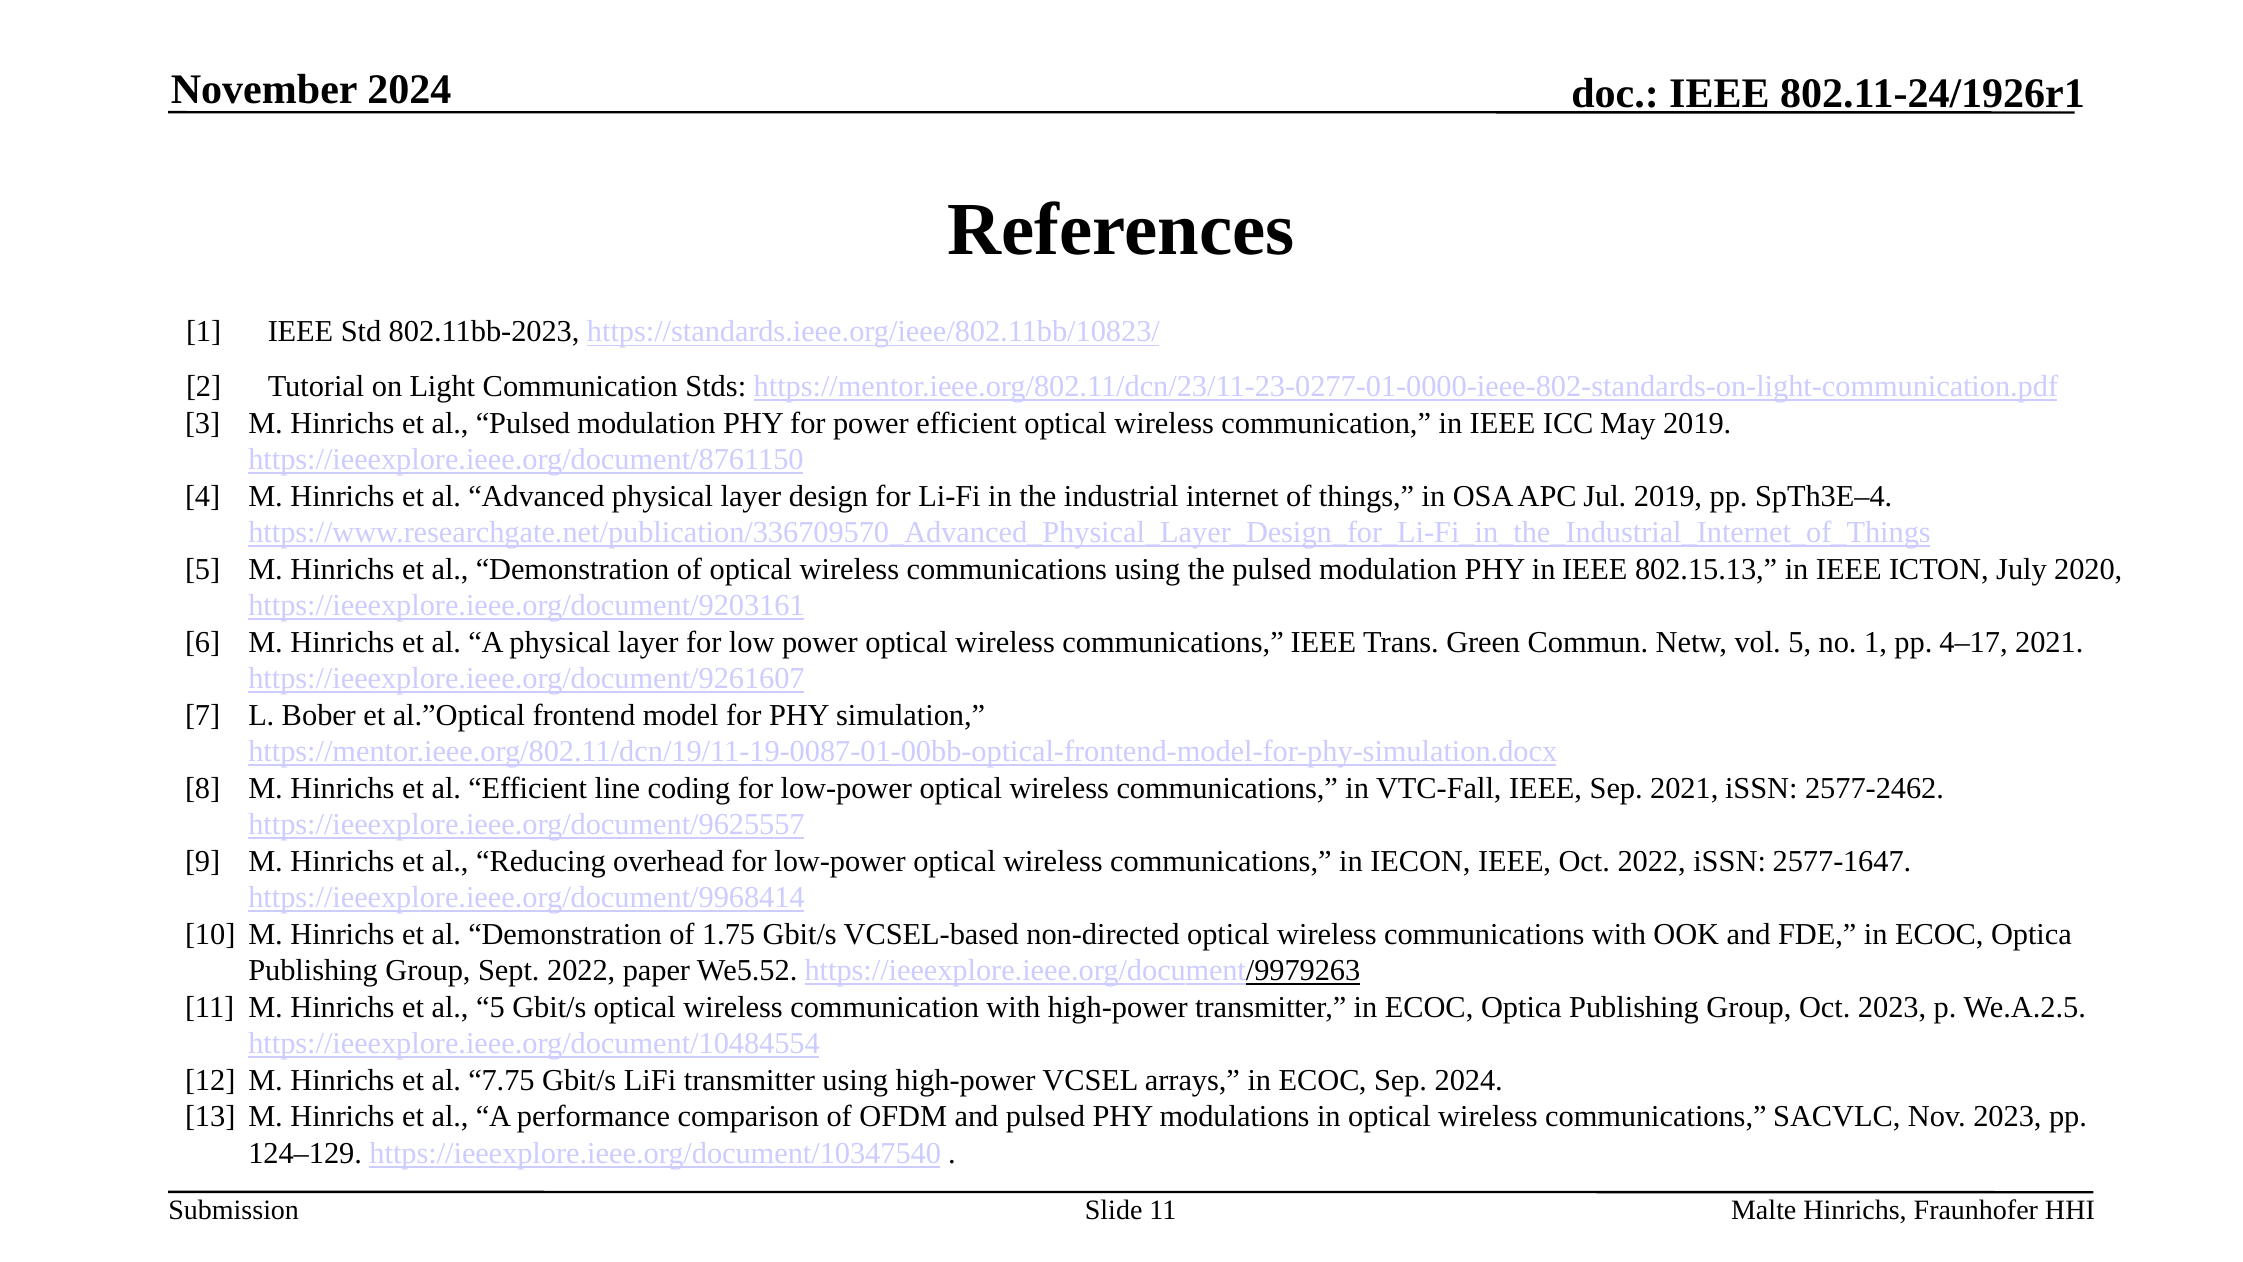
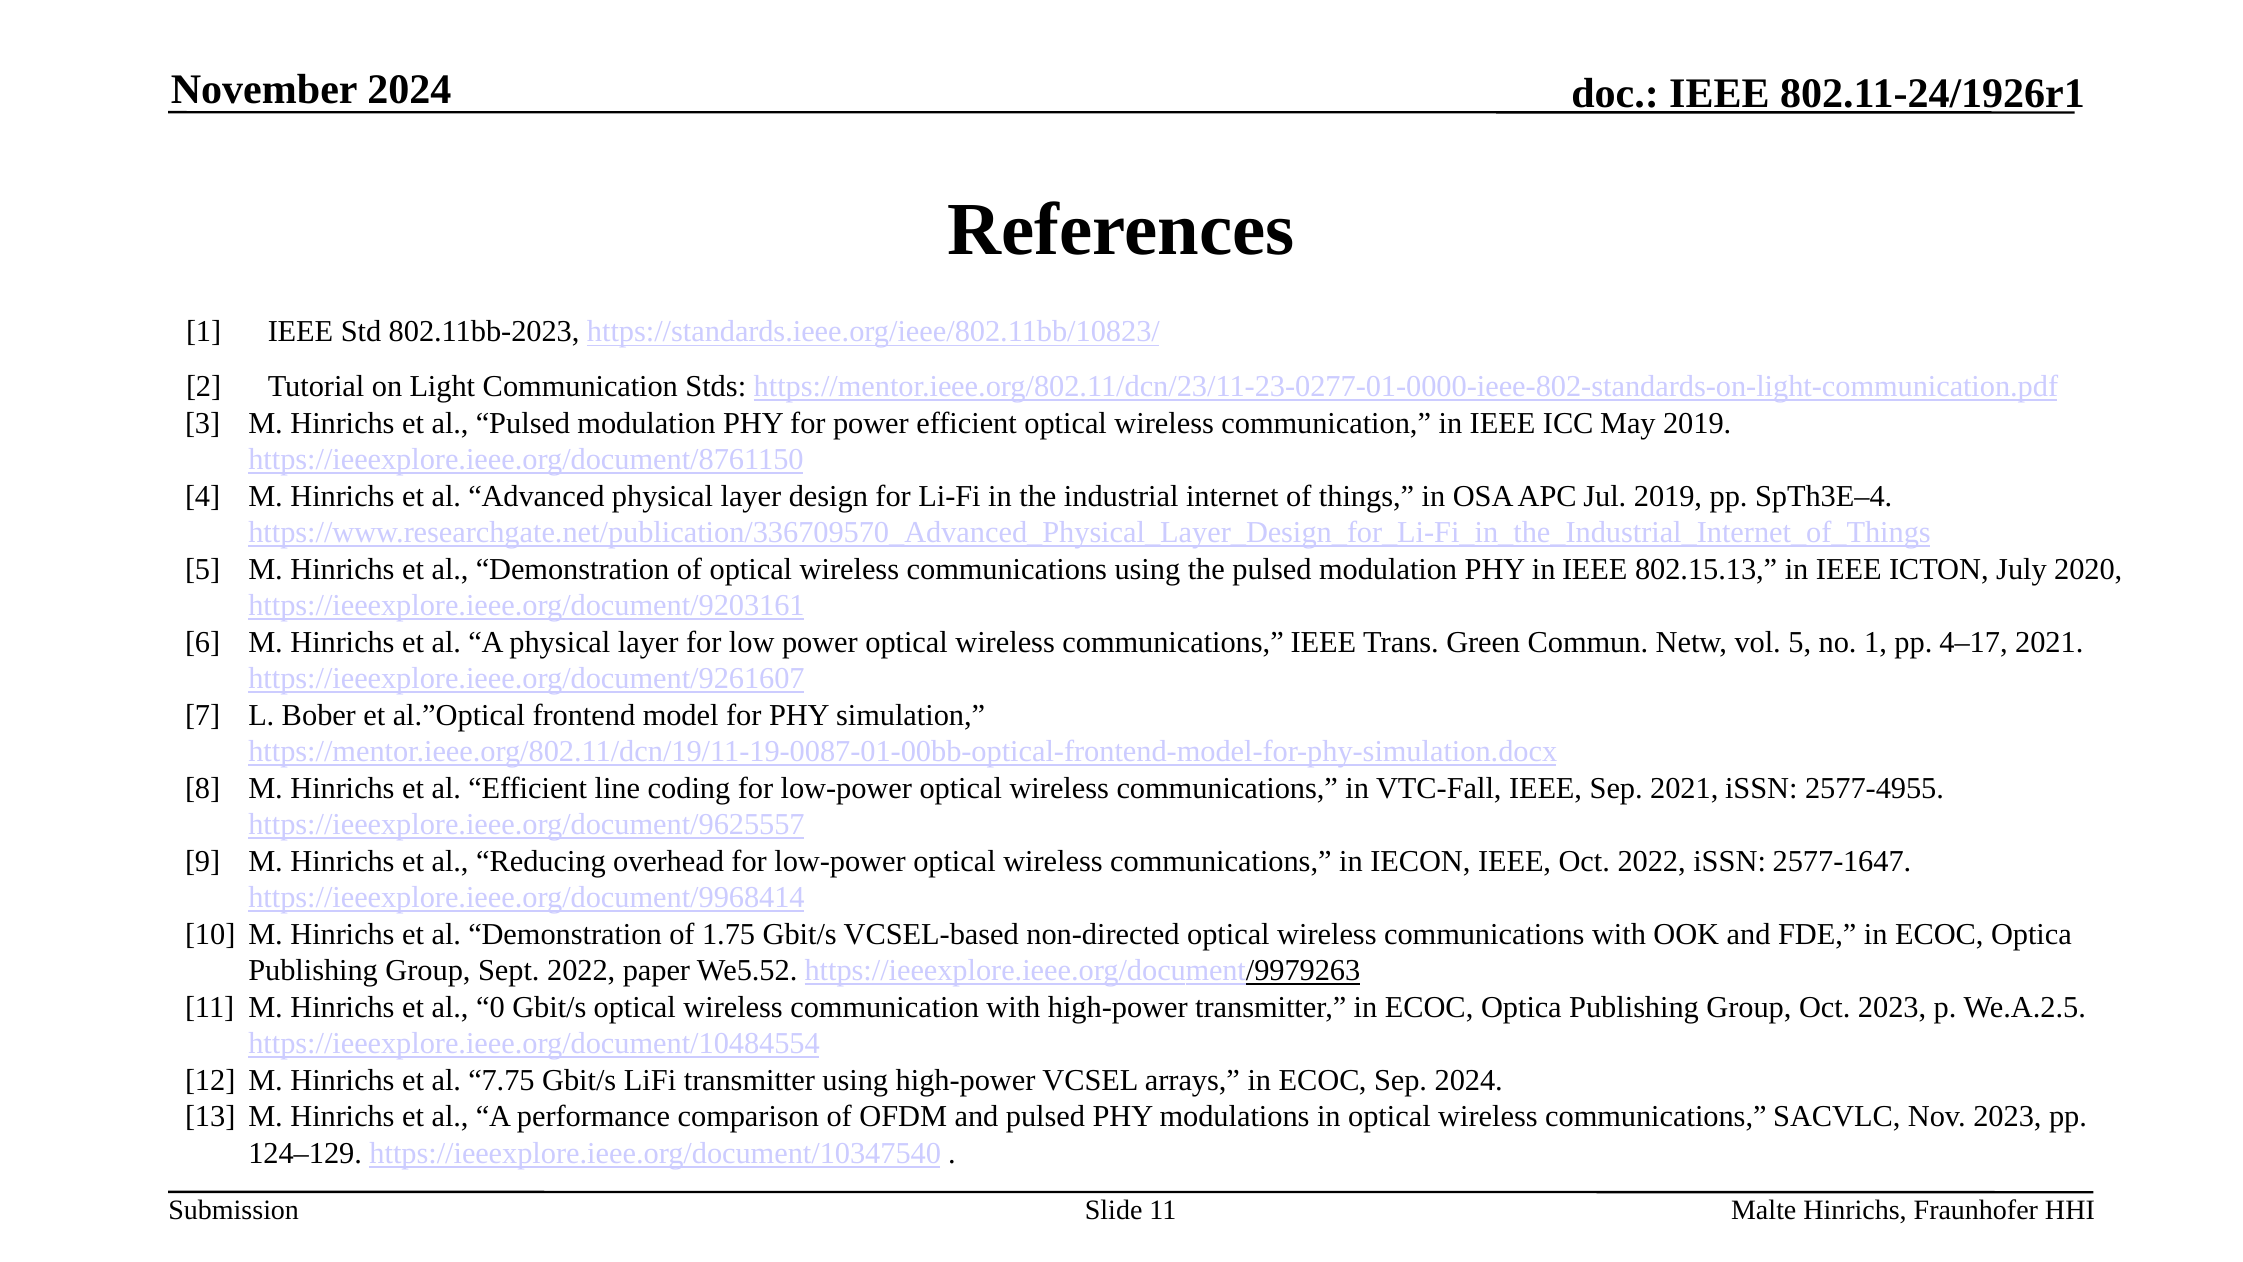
2577-2462: 2577-2462 -> 2577-4955 (1875, 788)
al 5: 5 -> 0 (490, 1007)
